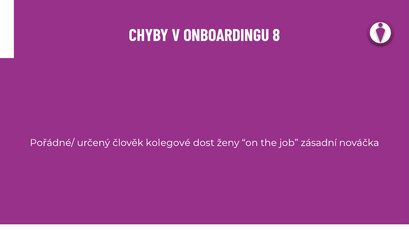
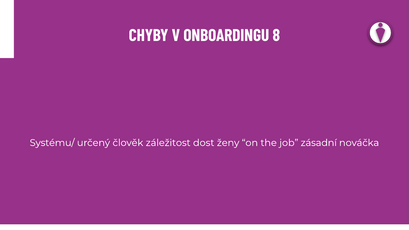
Pořádné/: Pořádné/ -> Systému/ (52, 143)
kolegové: kolegové -> záležitost (168, 143)
